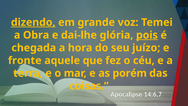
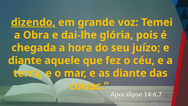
pois underline: present -> none (147, 35)
fronte: fronte -> diante (25, 60)
as porém: porém -> diante (130, 73)
